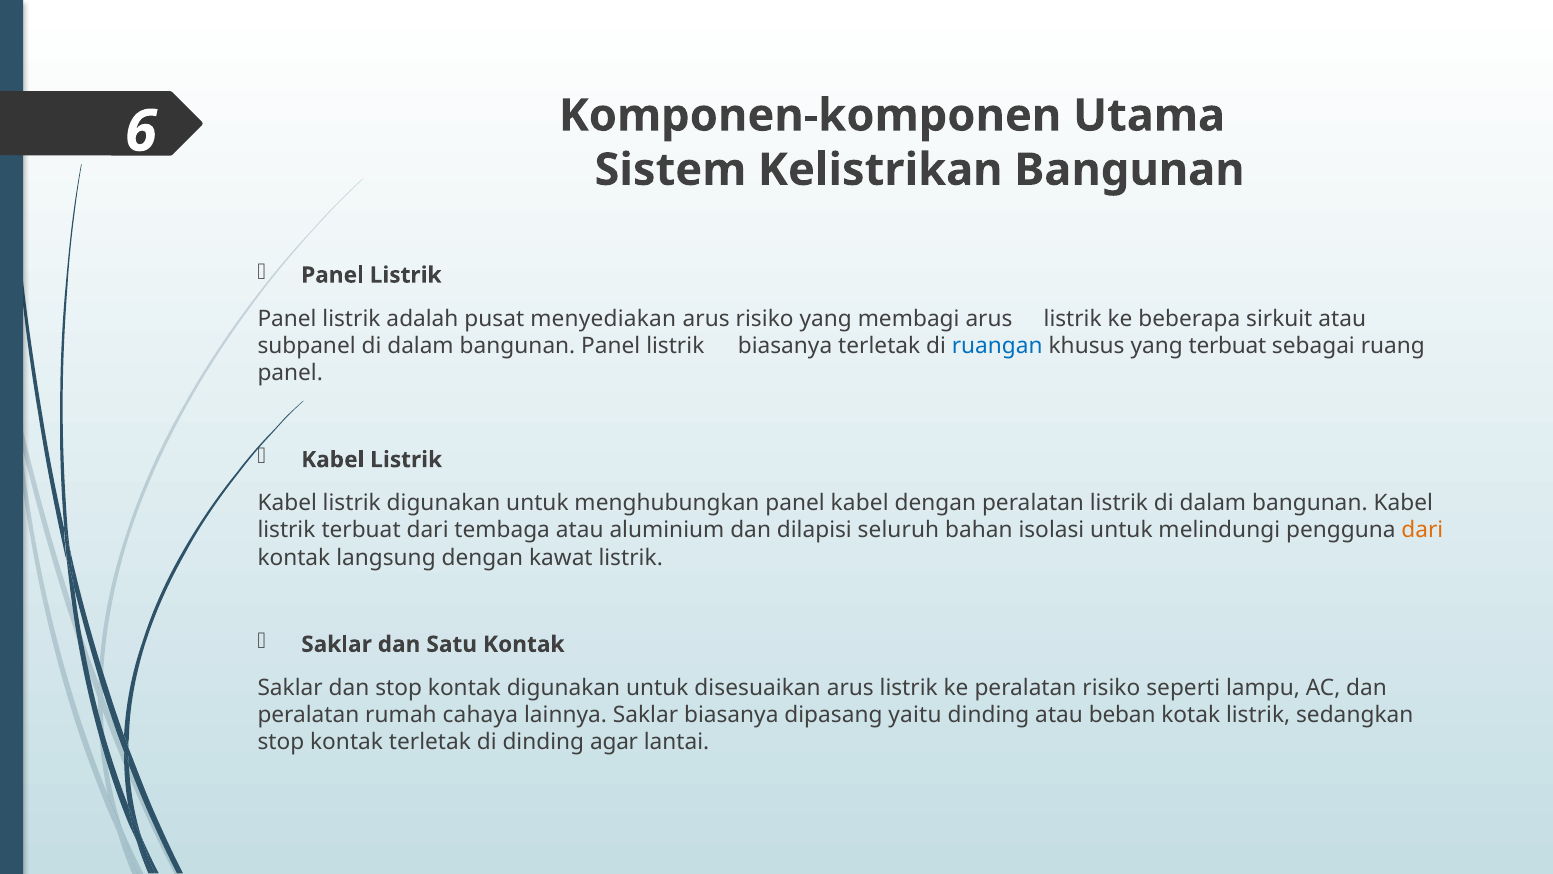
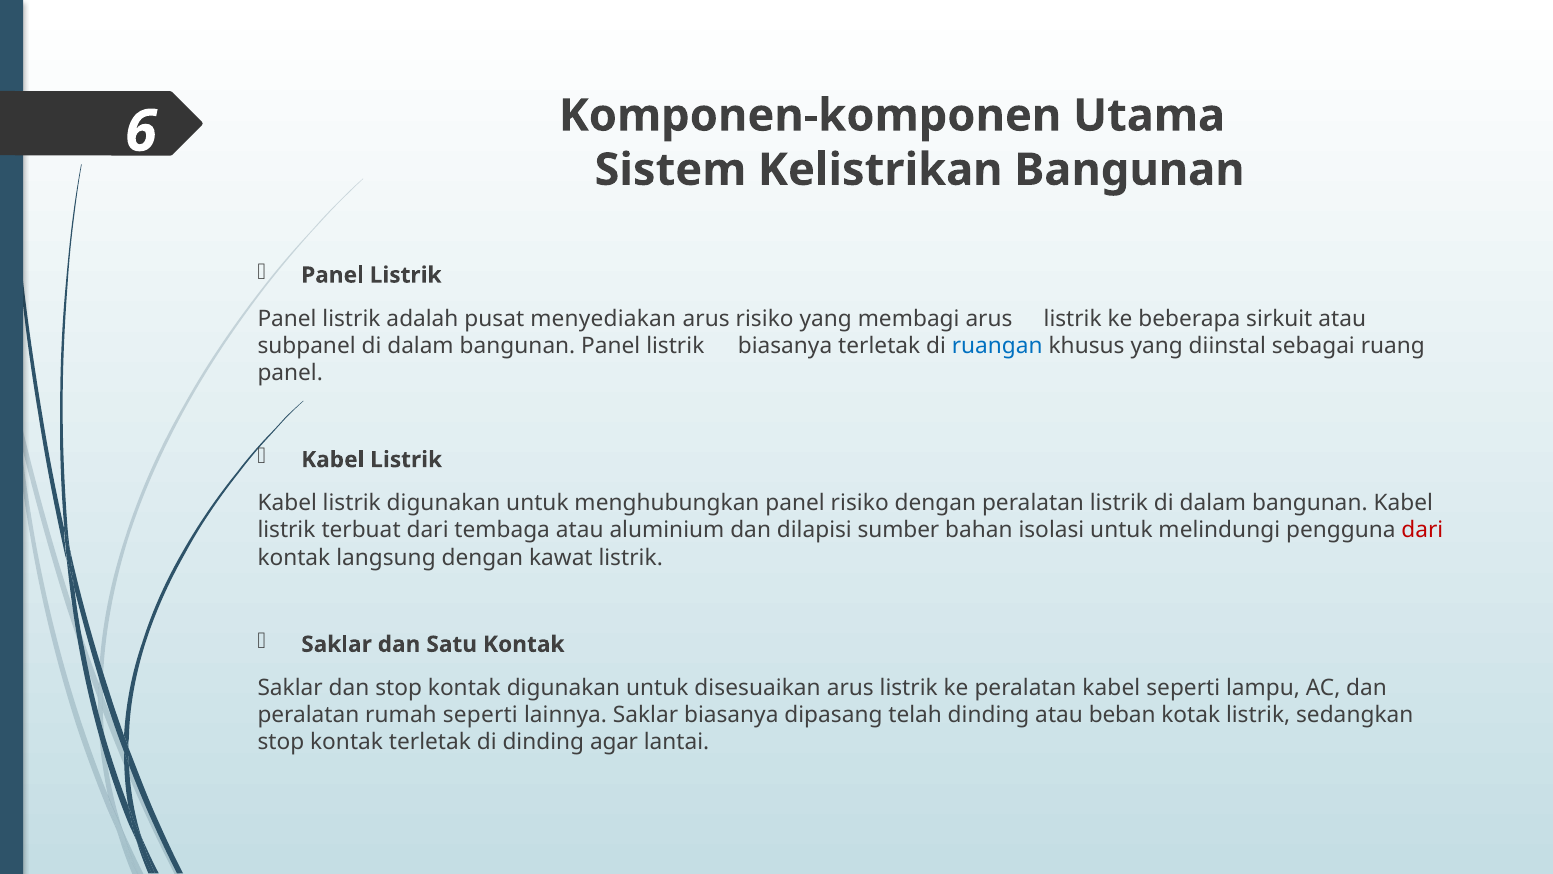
yang terbuat: terbuat -> diinstal (1227, 346)
panel kabel: kabel -> risiko (860, 503)
seluruh: seluruh -> sumber (899, 530)
dari colour: orange -> red (1422, 530)
peralatan risiko: risiko -> kabel (1111, 687)
rumah cahaya: cahaya -> seperti (480, 715)
yaitu: yaitu -> telah (915, 715)
